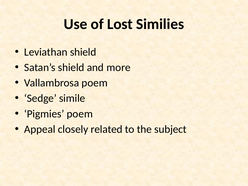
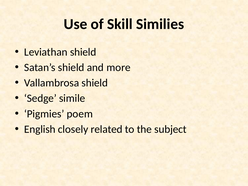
Lost: Lost -> Skill (120, 24)
Vallambrosa poem: poem -> shield (95, 83)
Appeal: Appeal -> English (40, 129)
